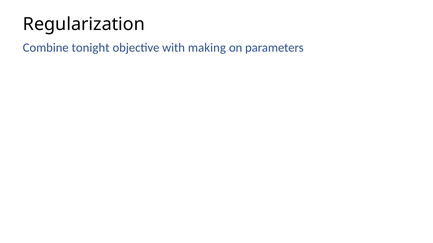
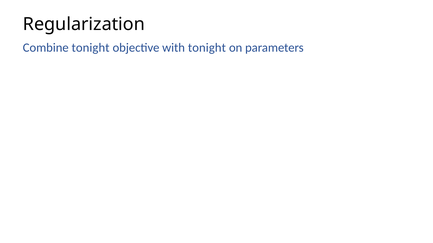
with making: making -> tonight (207, 48)
